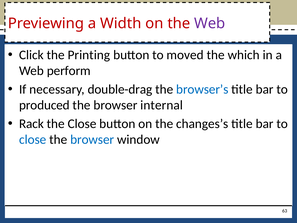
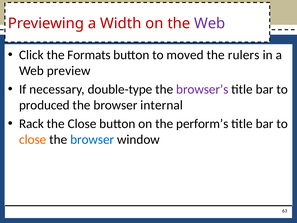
Printing: Printing -> Formats (89, 55)
which: which -> rulers (244, 55)
perform: perform -> preview (69, 71)
double-drag: double-drag -> double-type (120, 89)
browser’s colour: blue -> purple (202, 89)
changes’s: changes’s -> perform’s (202, 124)
close colour: blue -> orange (33, 139)
